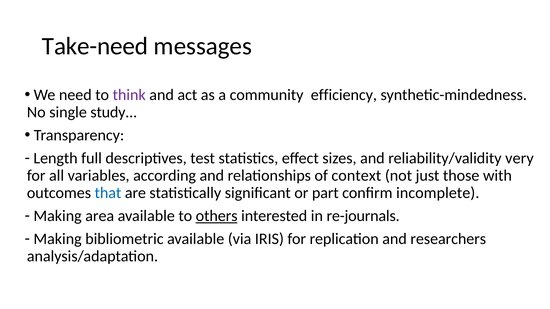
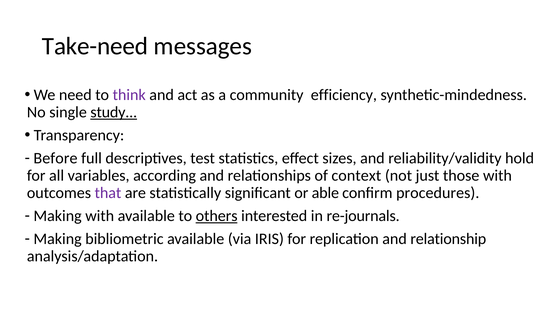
study underline: none -> present (114, 112)
Length: Length -> Before (55, 159)
very: very -> hold (520, 159)
that colour: blue -> purple (108, 193)
part: part -> able (325, 193)
incomplete: incomplete -> procedures (438, 193)
Making area: area -> with (100, 216)
researchers: researchers -> relationship (448, 239)
